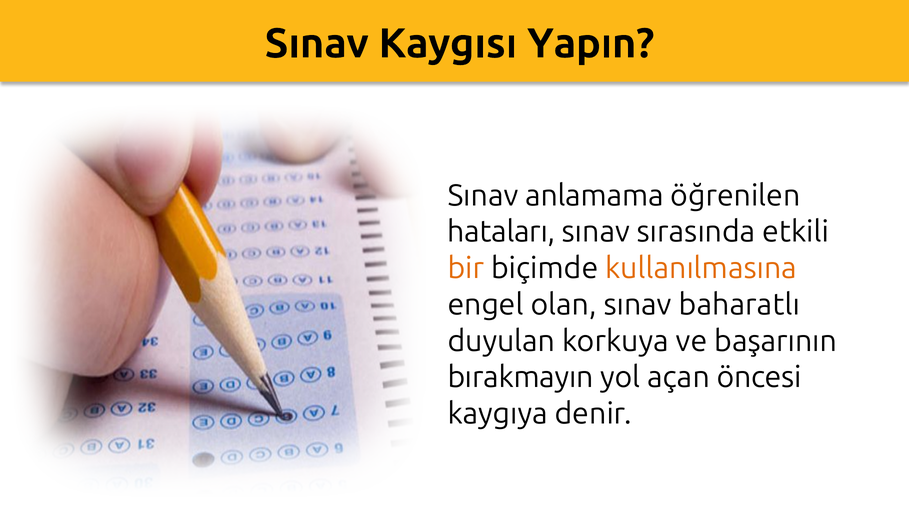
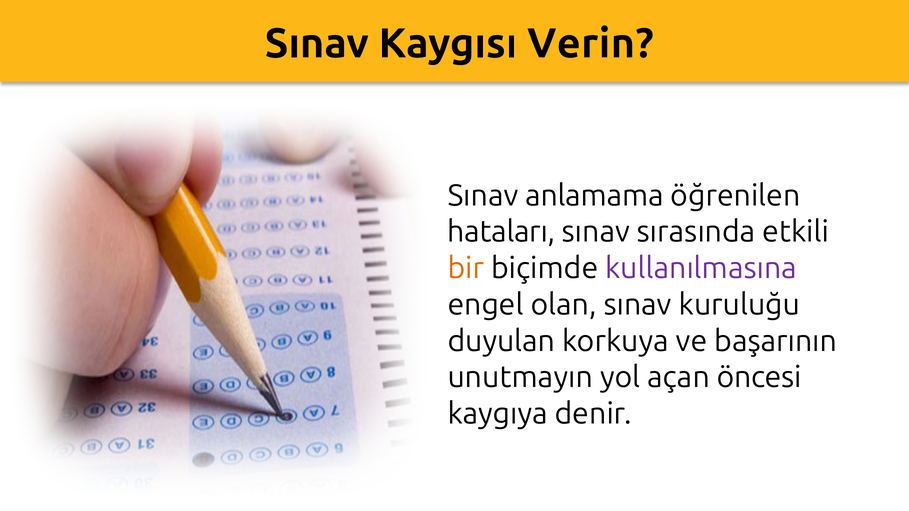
Yapın: Yapın -> Verin (590, 44)
kullanılmasına colour: orange -> purple (701, 268)
baharatlı: baharatlı -> kuruluğu (739, 305)
bırakmayın: bırakmayın -> unutmayın (520, 378)
